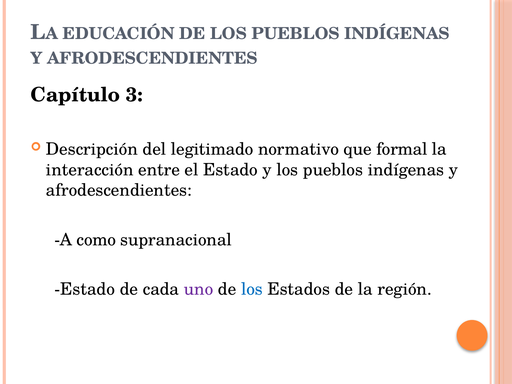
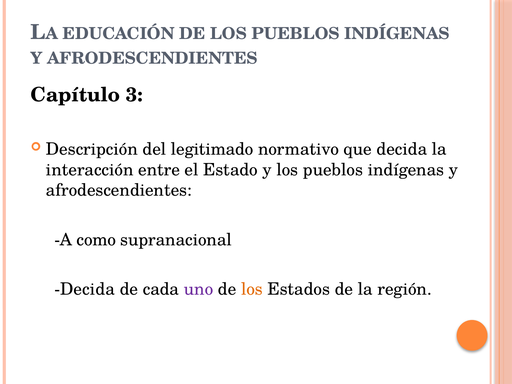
que formal: formal -> decida (402, 149)
Estado: Estado -> Decida (85, 289)
los colour: blue -> orange (252, 289)
